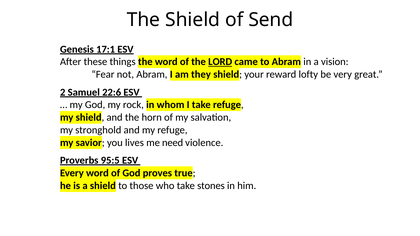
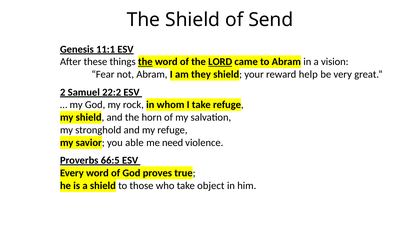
17:1: 17:1 -> 11:1 (106, 49)
the underline: none -> present (145, 62)
lofty: lofty -> help (308, 75)
22:6: 22:6 -> 22:2 (112, 92)
lives: lives -> able (134, 143)
95:5: 95:5 -> 66:5 (110, 161)
stones: stones -> object (211, 186)
